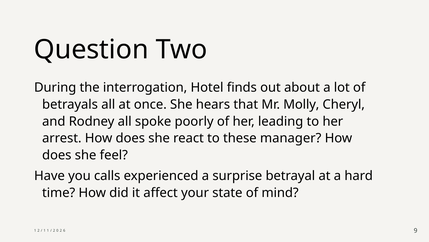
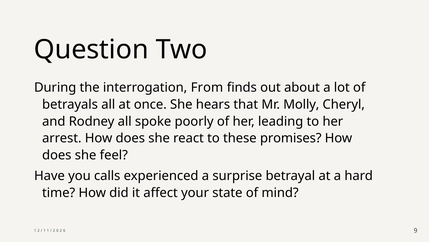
Hotel: Hotel -> From (207, 87)
manager: manager -> promises (291, 138)
